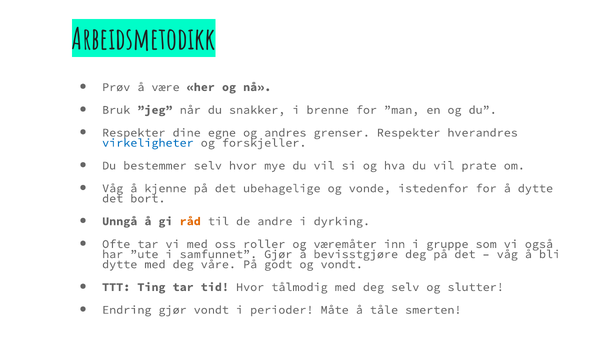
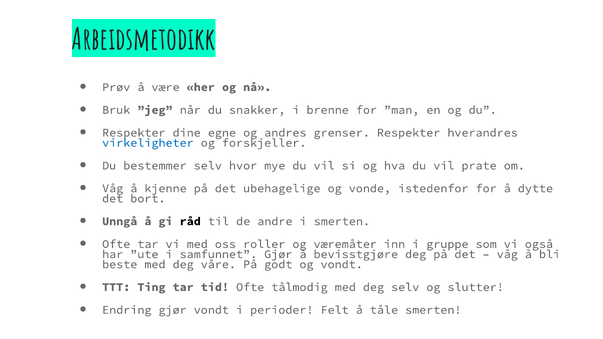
råd colour: orange -> black (190, 221)
i dyrking: dyrking -> smerten (342, 221)
dytte: dytte -> beste (120, 264)
tid Hvor: Hvor -> Ofte (250, 287)
Måte: Måte -> Felt (335, 310)
